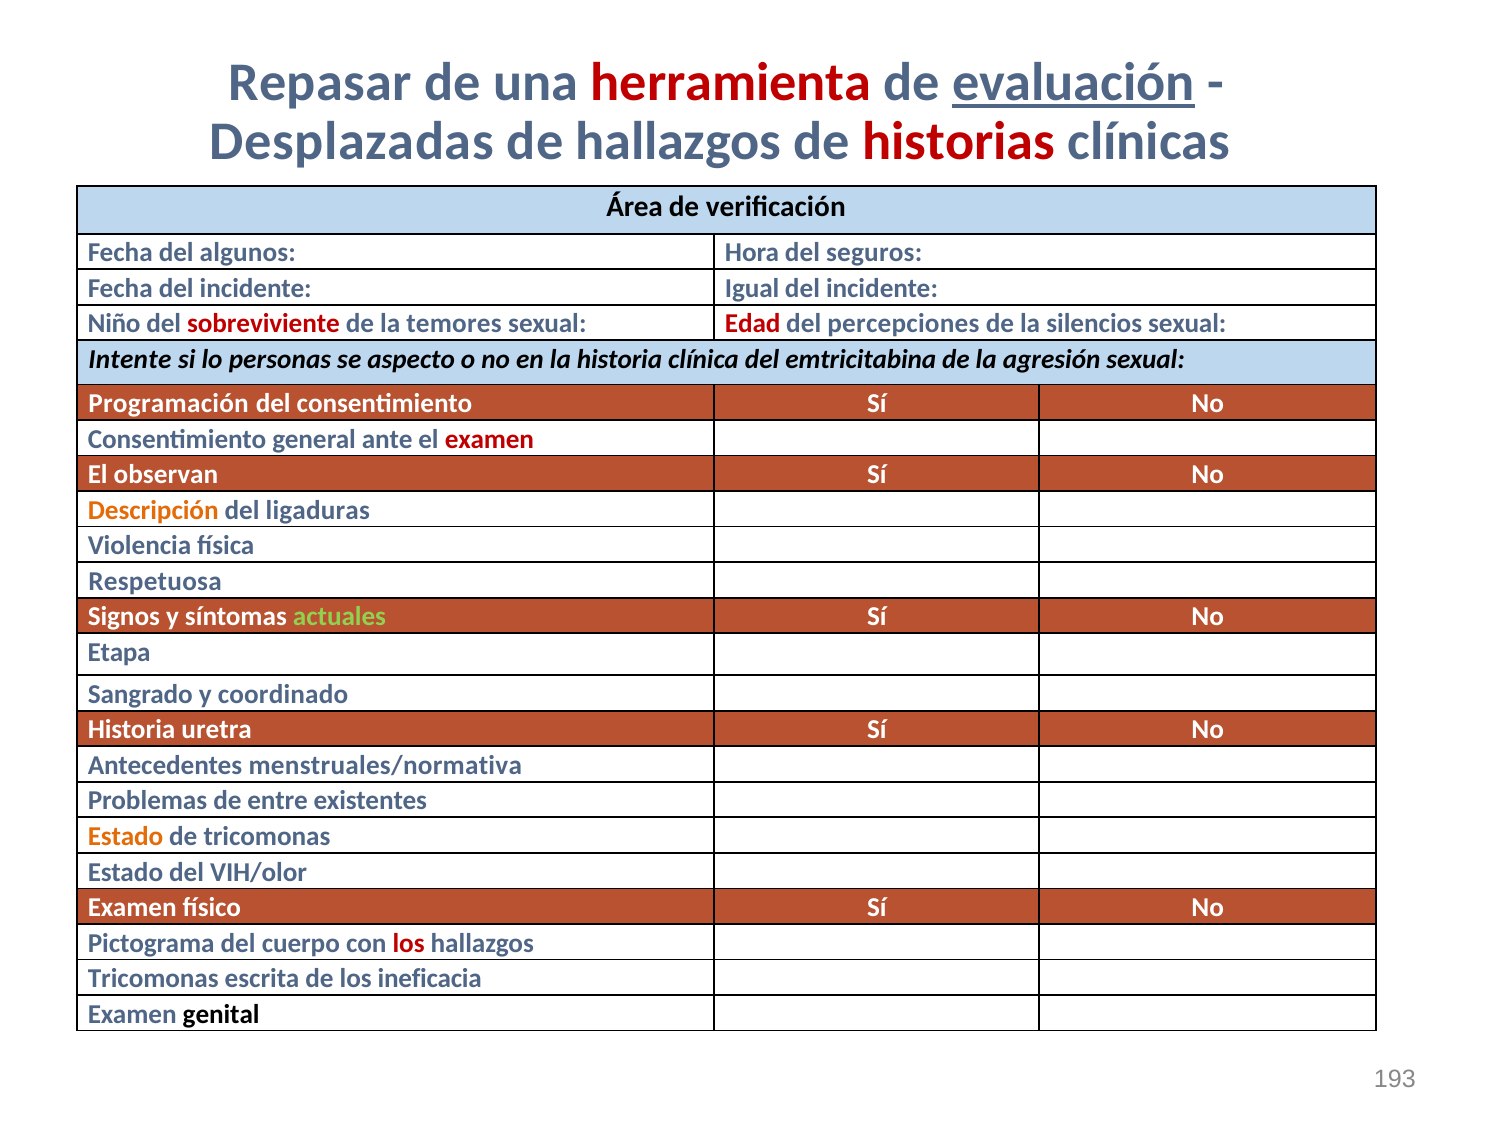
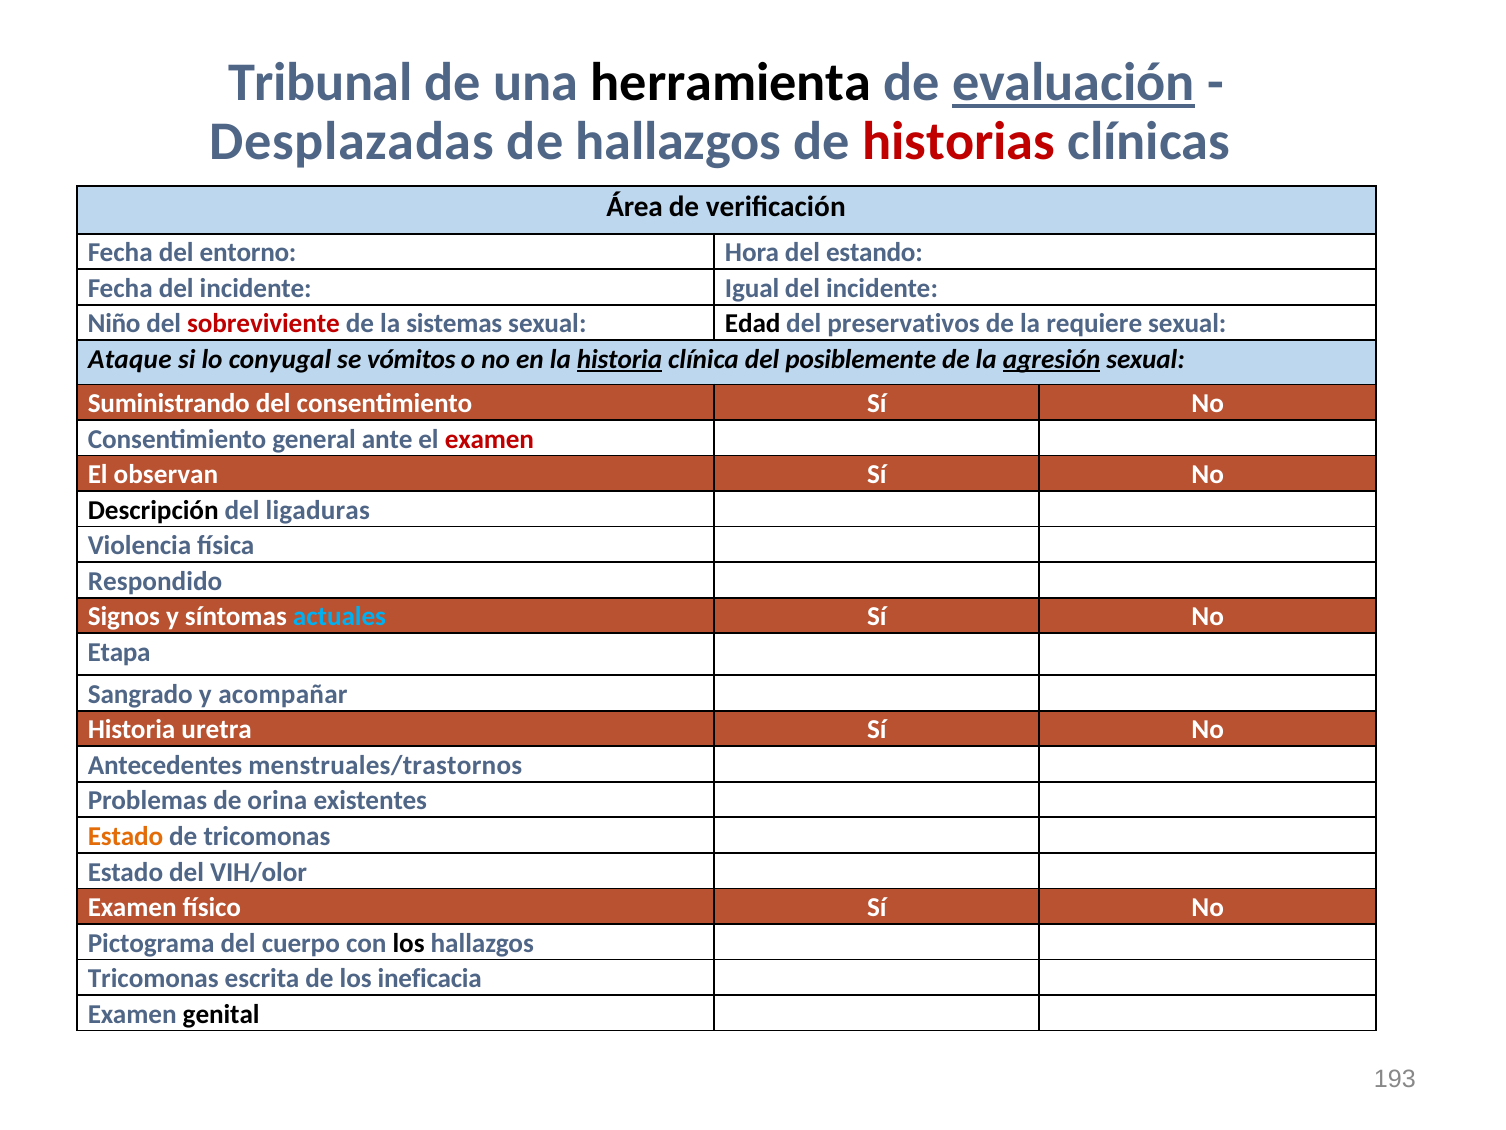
Repasar: Repasar -> Tribunal (320, 83)
herramienta colour: red -> black (731, 83)
algunos: algunos -> entorno (248, 253)
seguros: seguros -> estando (874, 253)
temores: temores -> sistemas (454, 324)
Edad colour: red -> black (753, 324)
percepciones: percepciones -> preservativos (904, 324)
silencios: silencios -> requiere (1094, 324)
Intente: Intente -> Ataque (130, 359)
personas: personas -> conyugal (280, 359)
aspecto: aspecto -> vómitos (411, 359)
historia underline: none -> present (619, 359)
emtricitabina: emtricitabina -> posiblemente (861, 359)
agresión underline: none -> present (1052, 359)
Programación: Programación -> Suministrando (169, 403)
Descripción colour: orange -> black (153, 510)
Respetuosa: Respetuosa -> Respondido (155, 581)
actuales colour: light green -> light blue (339, 617)
coordinado: coordinado -> acompañar (283, 694)
menstruales/normativa: menstruales/normativa -> menstruales/trastornos (385, 765)
entre: entre -> orina (277, 801)
los colour: red -> black (409, 943)
